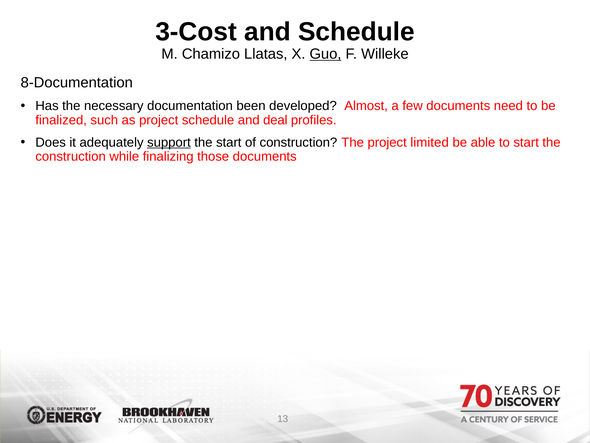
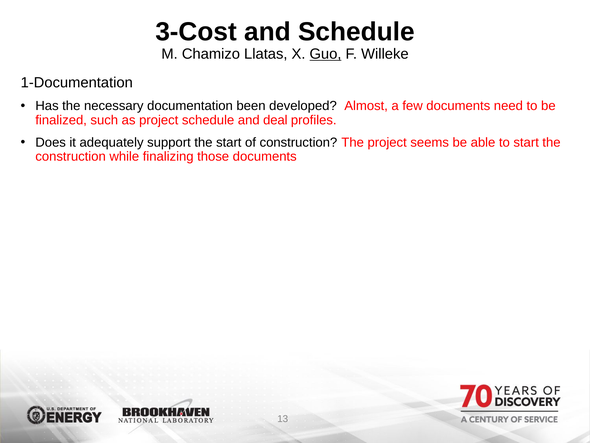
8-Documentation: 8-Documentation -> 1-Documentation (77, 83)
support underline: present -> none (169, 142)
limited: limited -> seems (430, 142)
